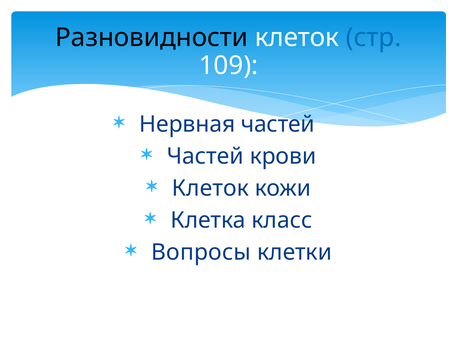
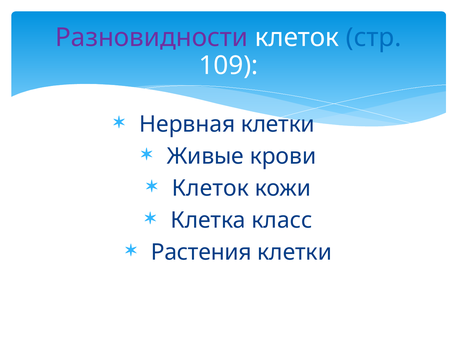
Разновидности colour: black -> purple (152, 38)
Нервная частей: частей -> клетки (278, 124)
Частей: Частей -> Живые (205, 156)
Вопросы: Вопросы -> Растения (201, 252)
